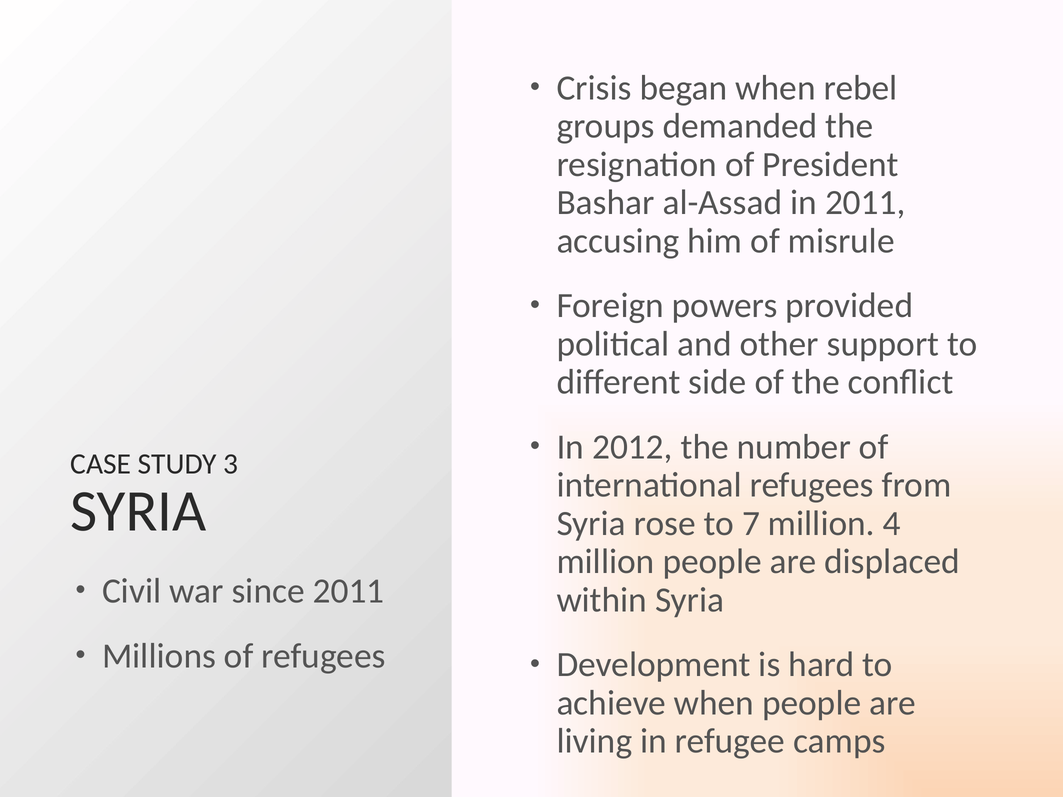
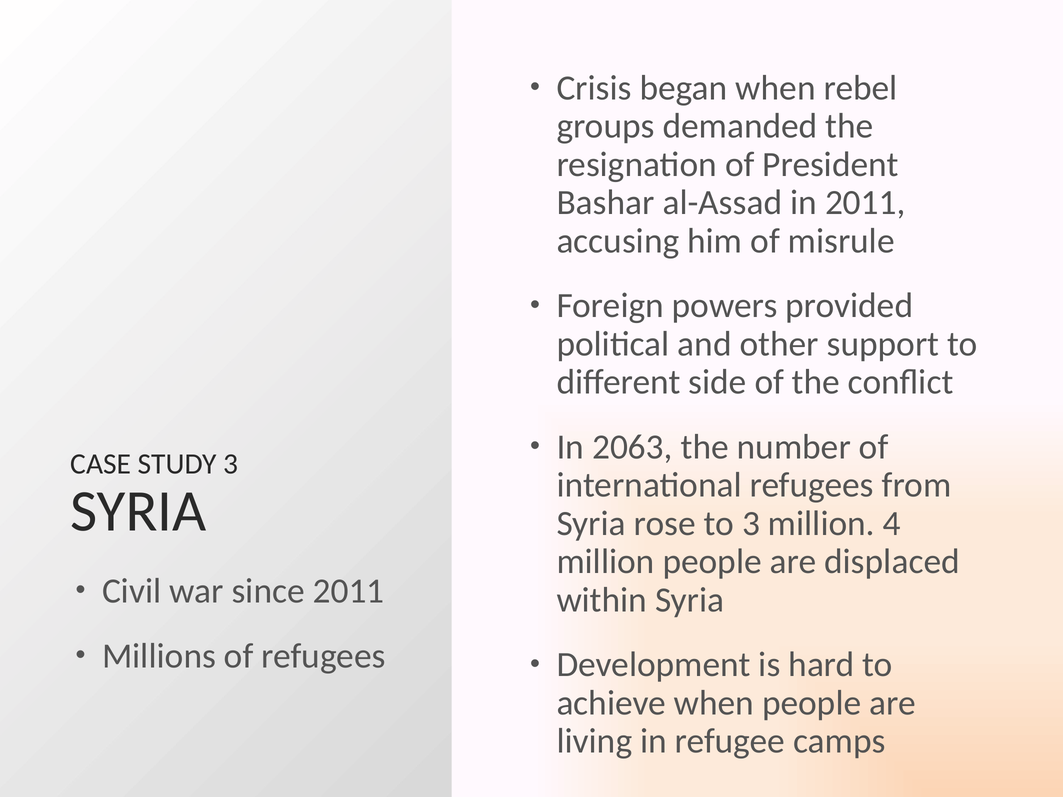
2012: 2012 -> 2063 (632, 447)
to 7: 7 -> 3 (751, 524)
